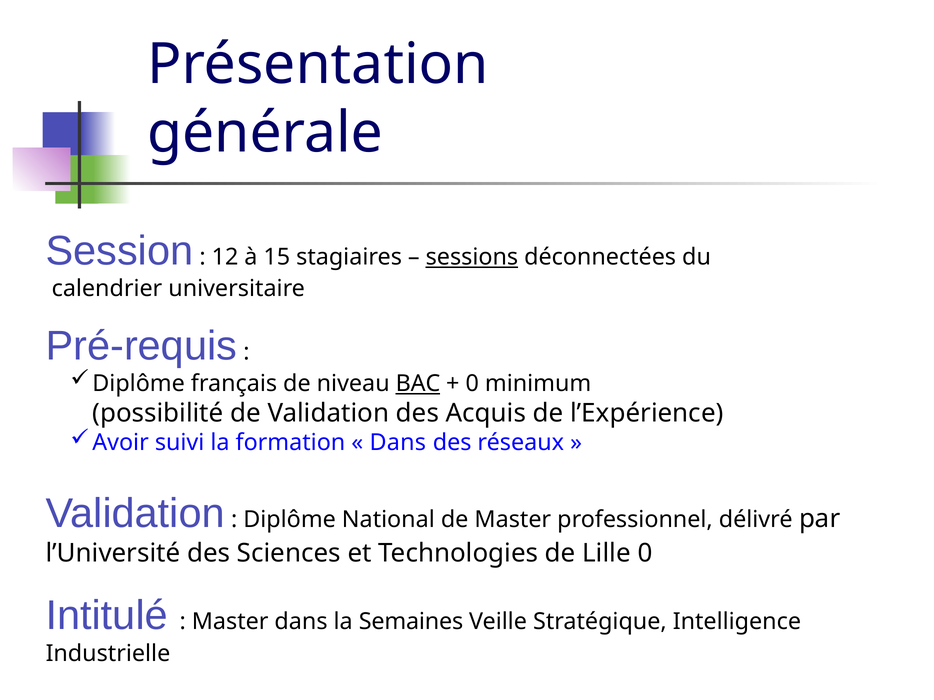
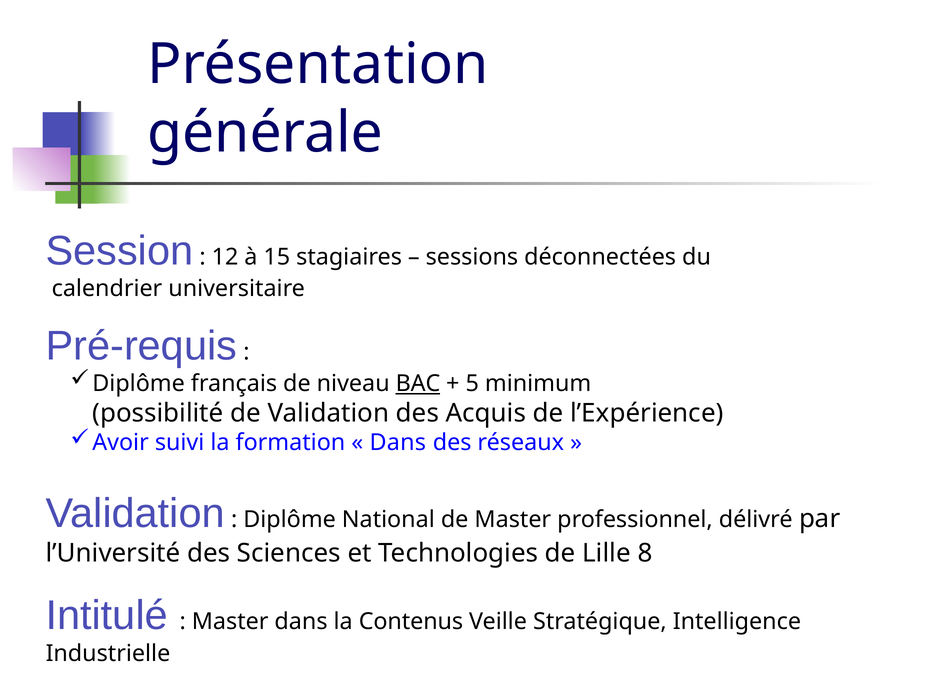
sessions underline: present -> none (472, 257)
0: 0 -> 5 (472, 384)
Lille 0: 0 -> 8 (645, 553)
Semaines: Semaines -> Contenus (411, 622)
